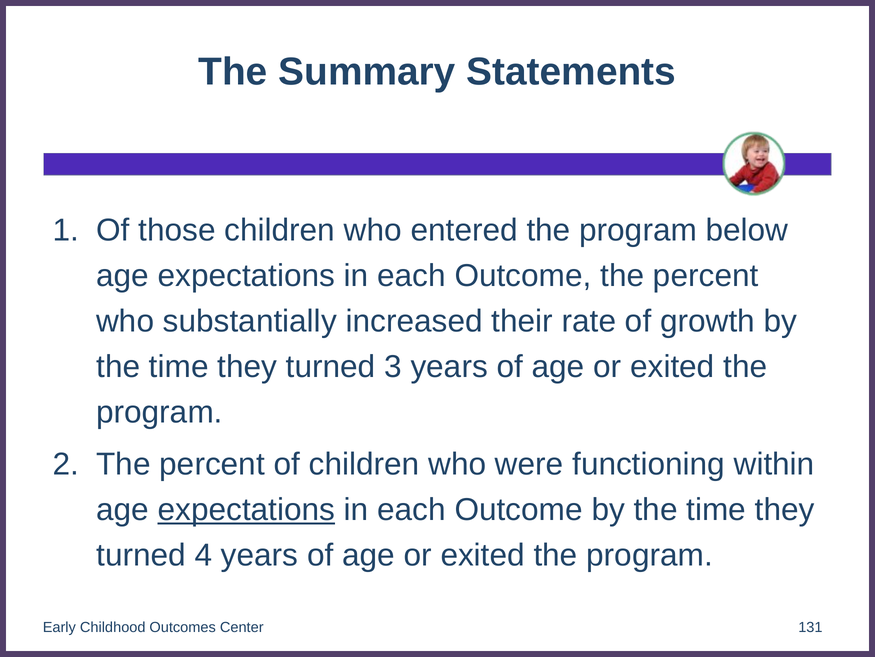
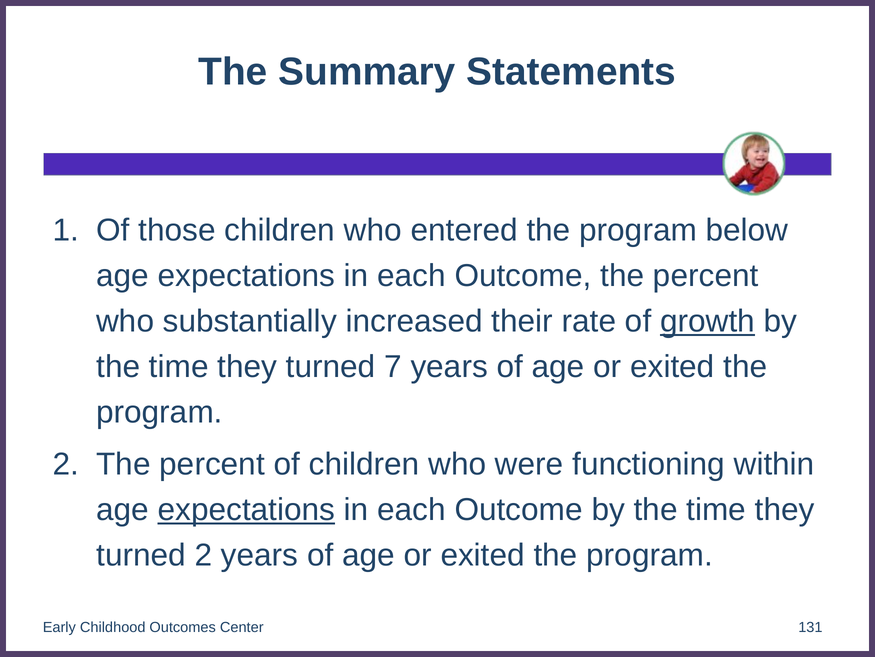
growth underline: none -> present (707, 321)
3: 3 -> 7 (393, 366)
turned 4: 4 -> 2 (203, 555)
